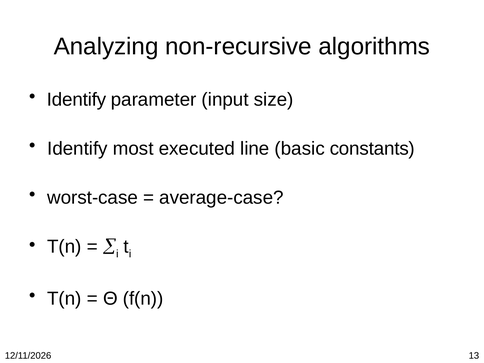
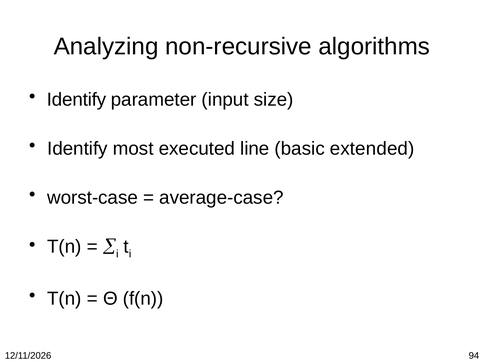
constants: constants -> extended (372, 149)
13: 13 -> 94 (474, 356)
